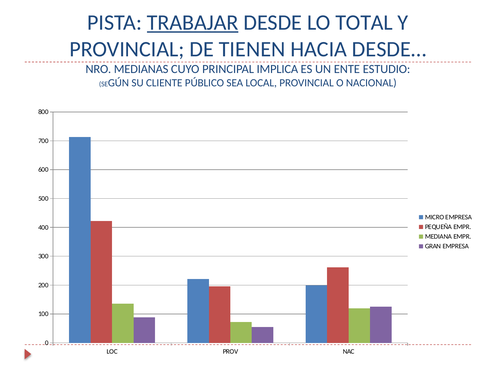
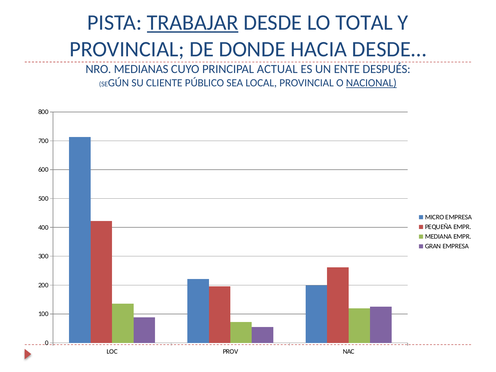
TIENEN: TIENEN -> DONDE (252, 49)
IMPLICA: IMPLICA -> ACTUAL (277, 69)
ESTUDIO: ESTUDIO -> DESPUÉS (387, 69)
NACIONAL underline: none -> present (371, 83)
